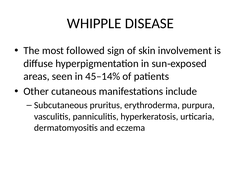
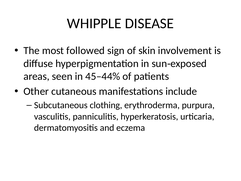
45–14%: 45–14% -> 45–44% (103, 76)
pruritus: pruritus -> clothing (106, 105)
